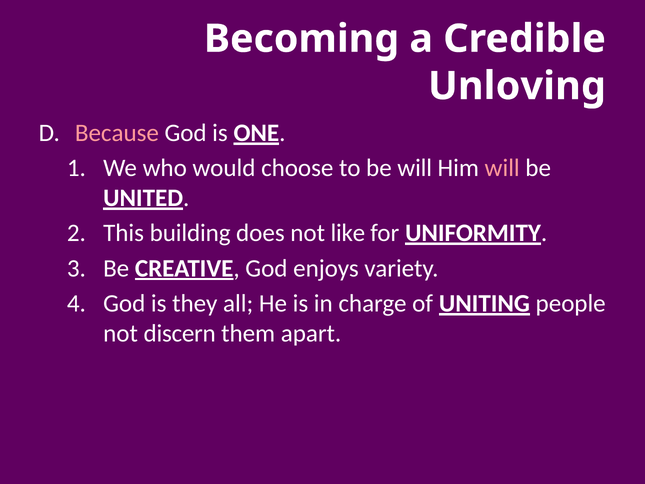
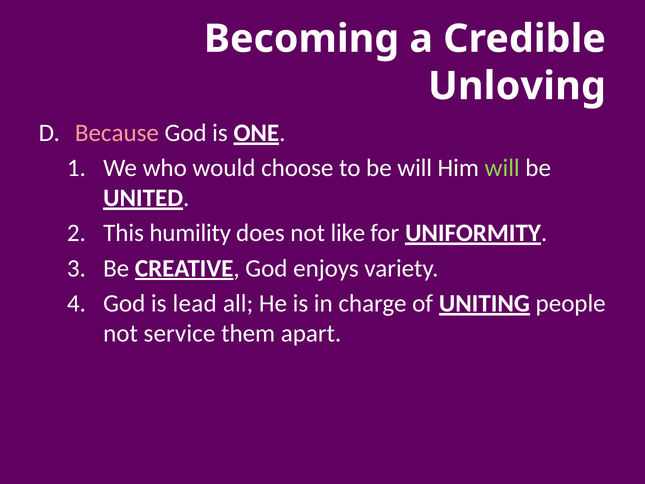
will colour: pink -> light green (502, 168)
building: building -> humility (190, 233)
they: they -> lead (195, 303)
discern: discern -> service (180, 333)
